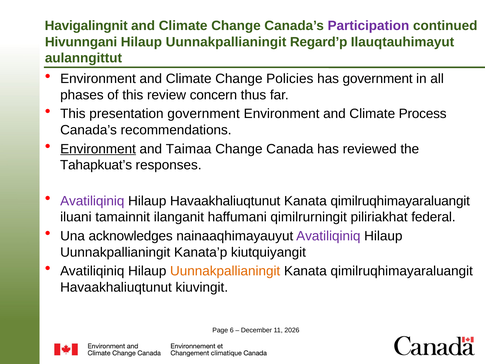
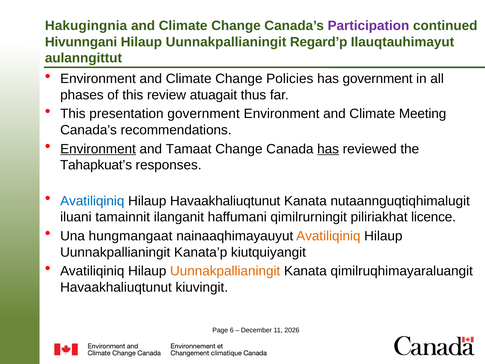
Havigalingnit: Havigalingnit -> Hakugingnia (86, 26)
concern: concern -> atuagait (213, 95)
Process: Process -> Meeting (423, 114)
Taimaa: Taimaa -> Tamaat (189, 149)
has underline: none -> present (328, 149)
Avatiliqiniq colour: purple -> blue (92, 201)
qimilruqhimayaraluangit: qimilruqhimayaraluangit -> nutaannguqtiqhimalugit (400, 201)
federal: federal -> licence (434, 217)
acknowledges: acknowledges -> hungmangaat (131, 236)
Avatiliqiniq colour: purple -> orange (328, 236)
